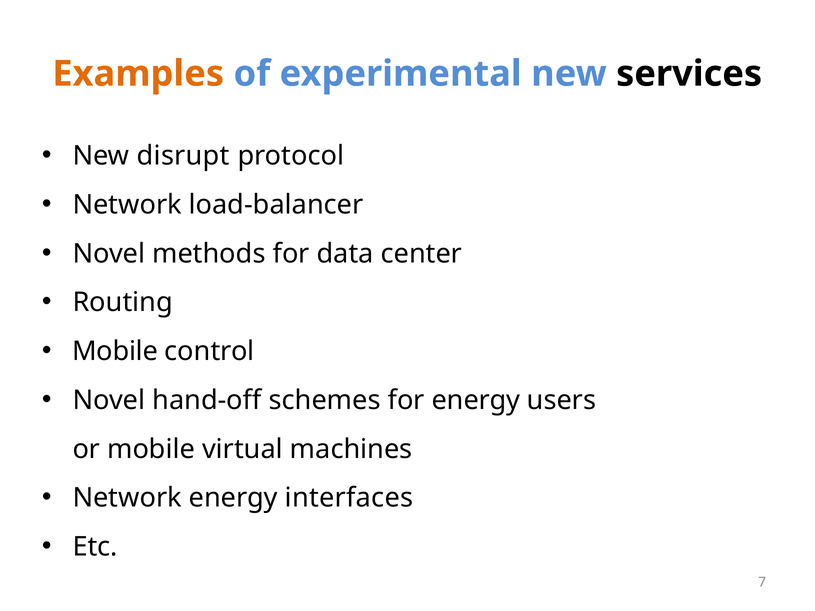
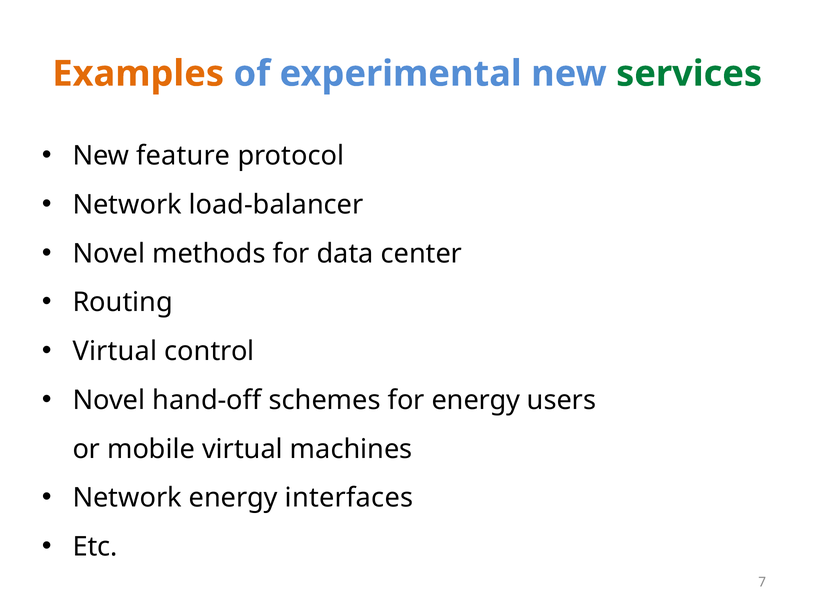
services colour: black -> green (689, 74)
disrupt: disrupt -> feature (183, 156)
Mobile: Mobile -> Virtual (115, 352)
